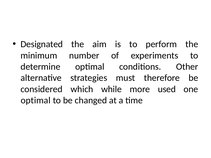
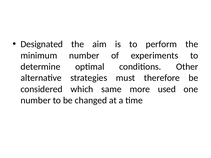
while: while -> same (111, 89)
optimal: optimal -> number (36, 101)
